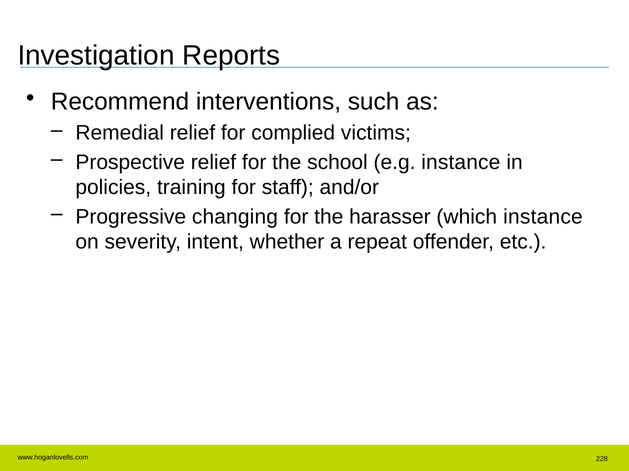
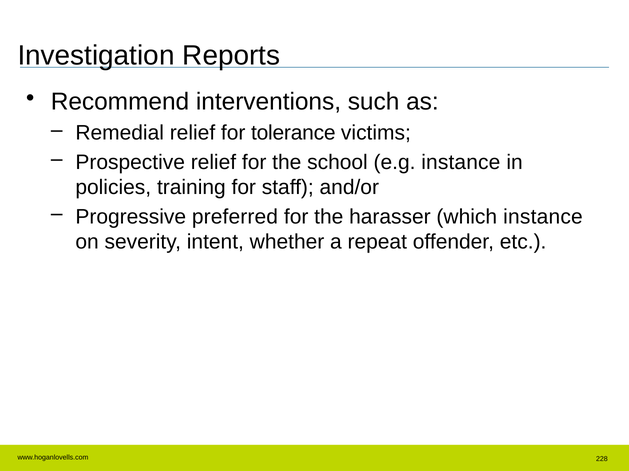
complied: complied -> tolerance (293, 133)
changing: changing -> preferred (235, 217)
